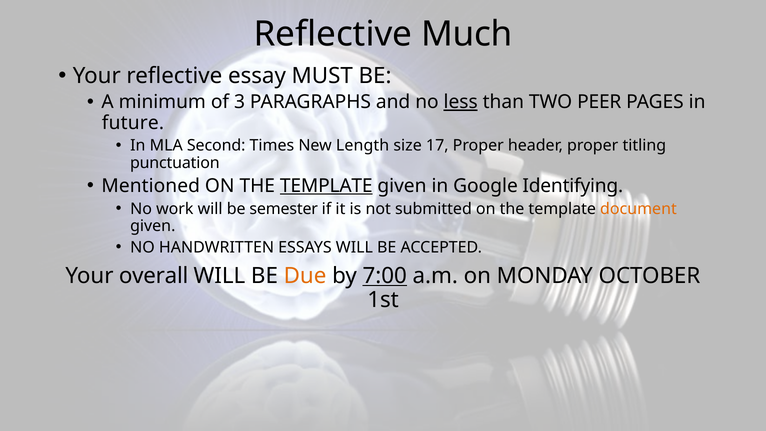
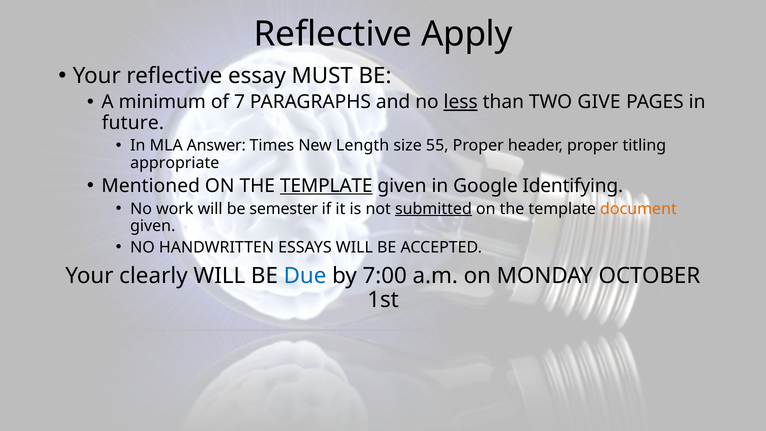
Much: Much -> Apply (467, 34)
3: 3 -> 7 (240, 102)
PEER: PEER -> GIVE (599, 102)
Second: Second -> Answer (216, 146)
17: 17 -> 55 (437, 146)
punctuation: punctuation -> appropriate (175, 163)
submitted underline: none -> present (433, 209)
overall: overall -> clearly (153, 276)
Due colour: orange -> blue (305, 276)
7:00 underline: present -> none (385, 276)
